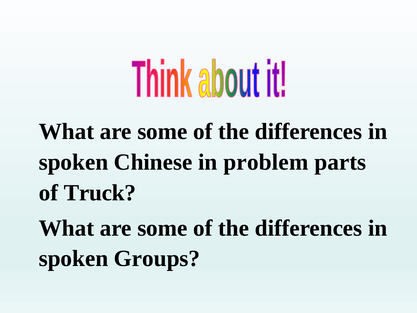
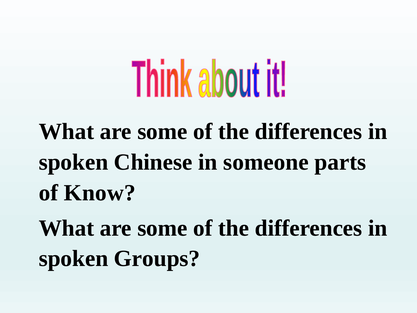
problem: problem -> someone (266, 162)
Truck: Truck -> Know (100, 193)
